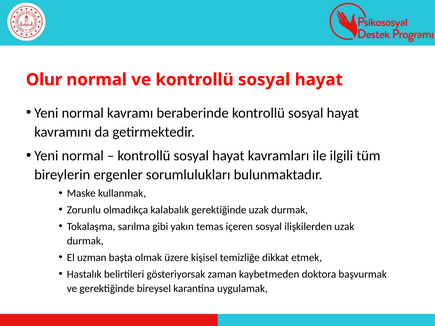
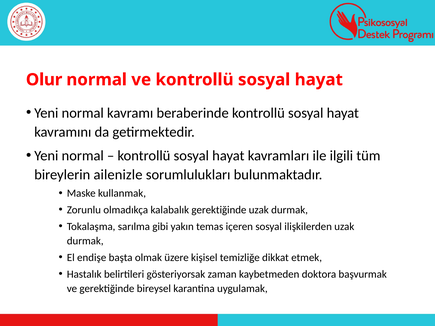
ergenler: ergenler -> ailenizle (118, 175)
uzman: uzman -> endişe (92, 258)
